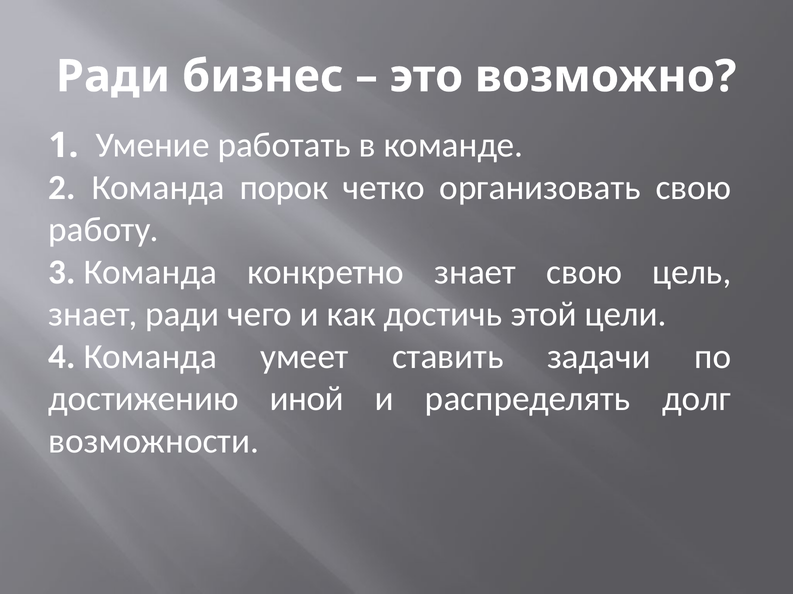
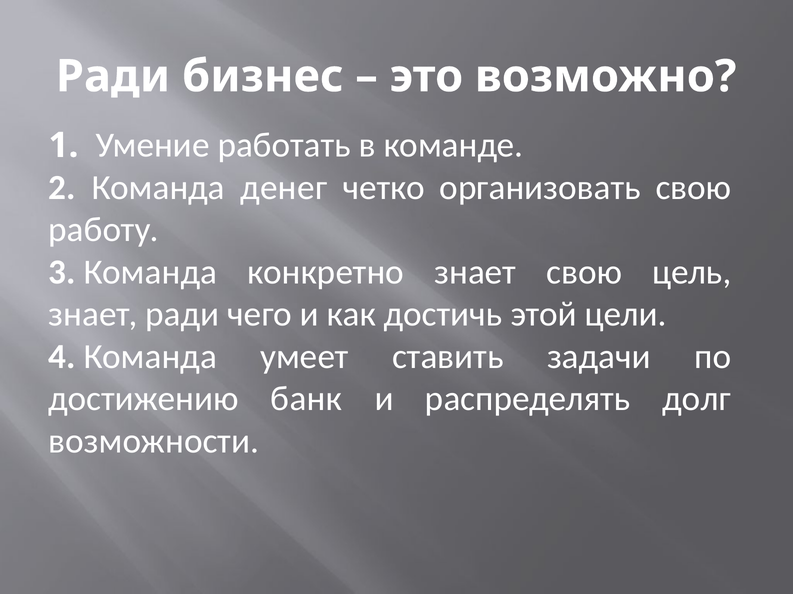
порок: порок -> денег (284, 188)
иной: иной -> банк (306, 399)
